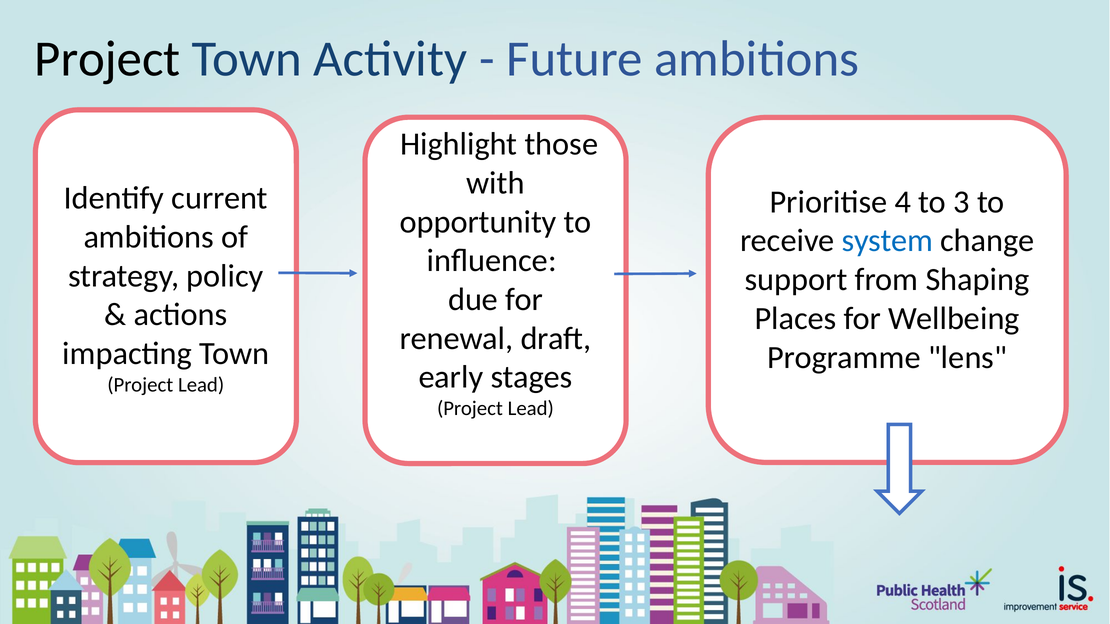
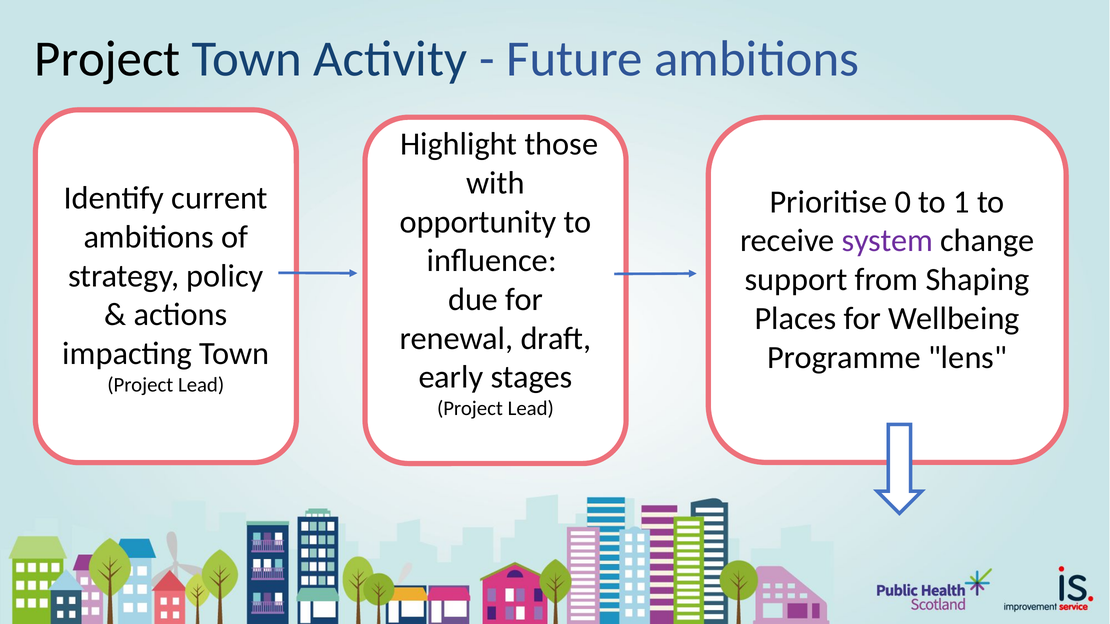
4: 4 -> 0 (903, 202)
3: 3 -> 1 (962, 202)
system colour: blue -> purple (887, 241)
